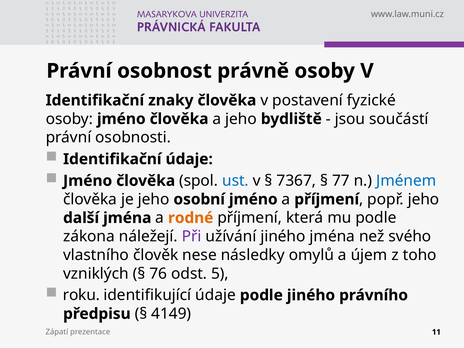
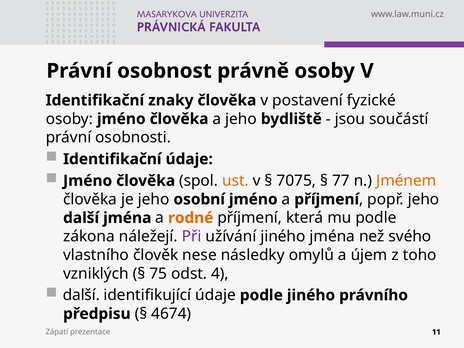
ust colour: blue -> orange (235, 181)
7367: 7367 -> 7075 (296, 181)
Jménem colour: blue -> orange (406, 181)
76: 76 -> 75 (158, 274)
5: 5 -> 4 (220, 274)
roku: roku -> další (81, 295)
4149: 4149 -> 4674 (171, 314)
